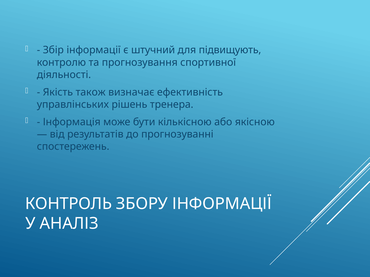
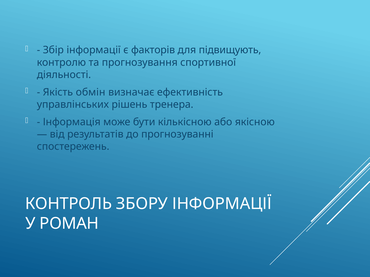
штучний: штучний -> факторів (153, 50)
також: також -> обмін (91, 92)
АНАЛІЗ: АНАЛІЗ -> РОМАН (69, 224)
